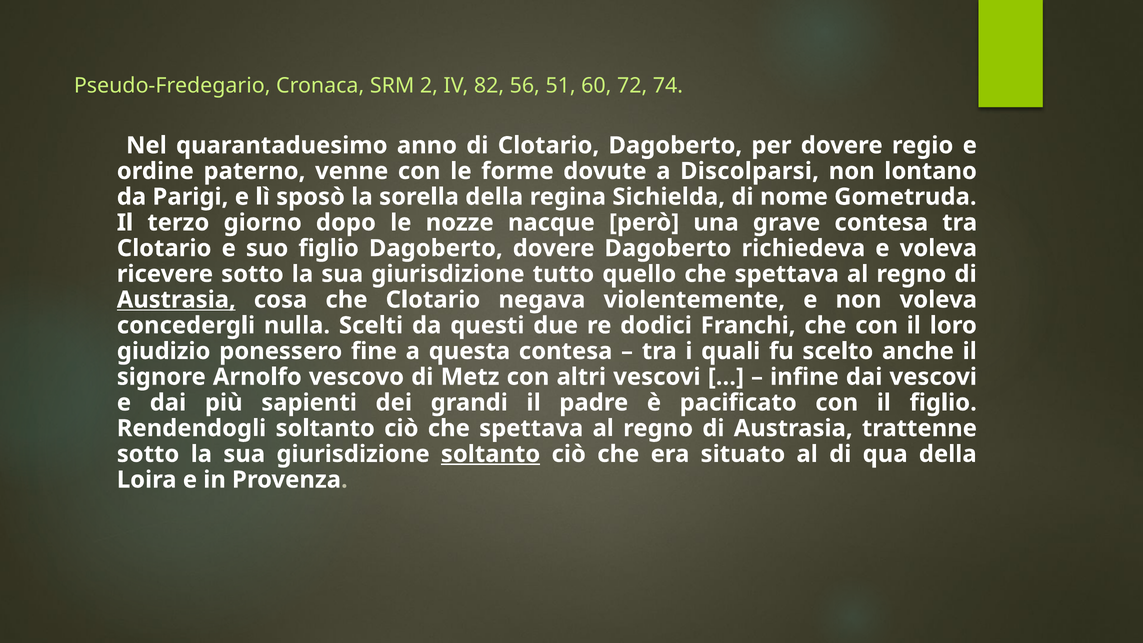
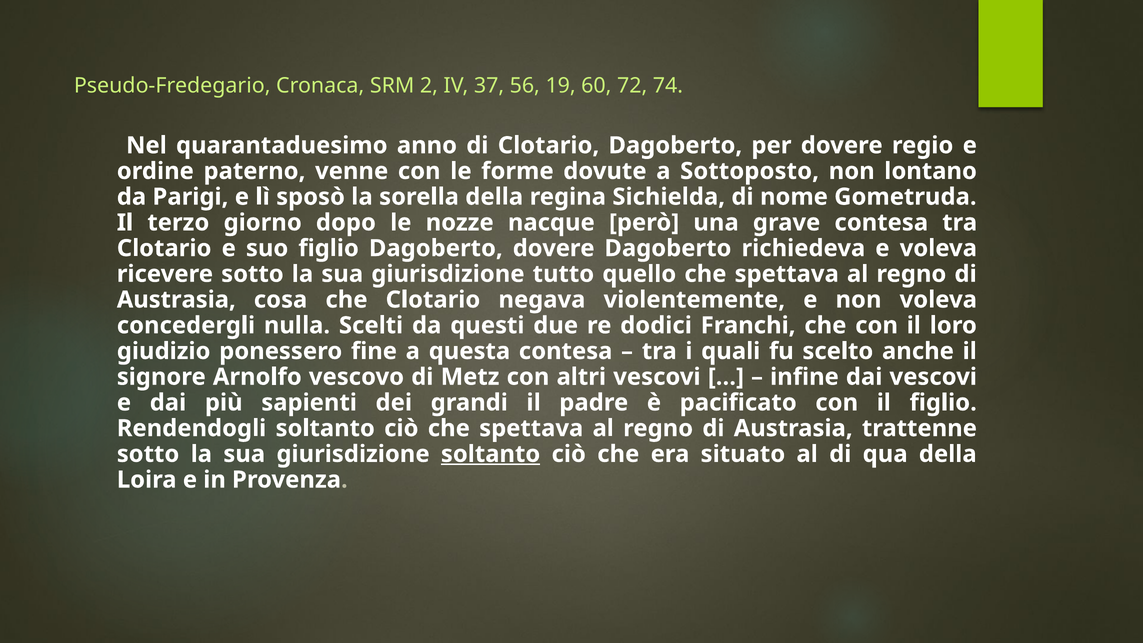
82: 82 -> 37 (489, 85)
51: 51 -> 19 (561, 85)
Discolparsi: Discolparsi -> Sottoposto (750, 171)
Austrasia underline: present -> none (176, 300)
